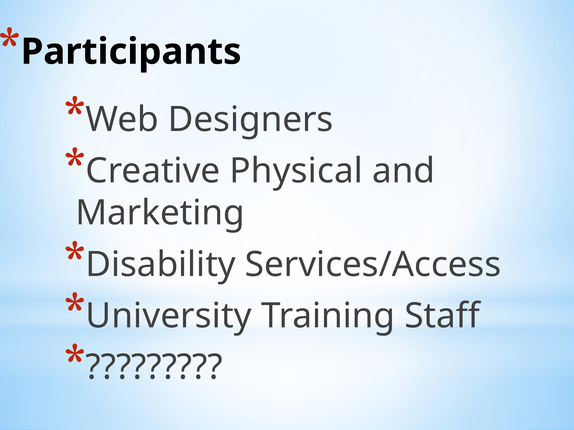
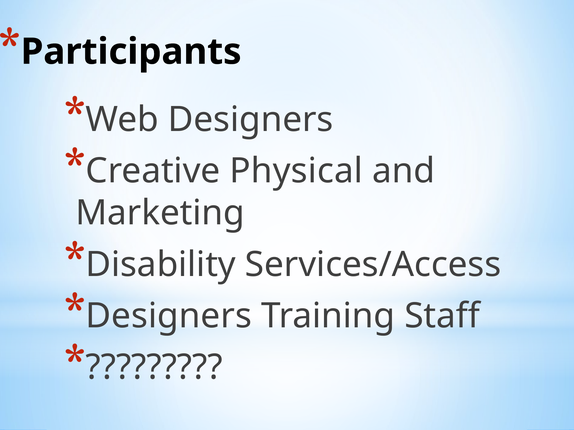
University: University -> Designers (169, 316)
